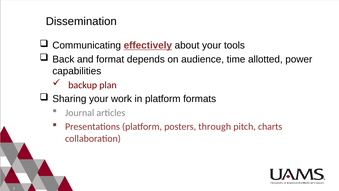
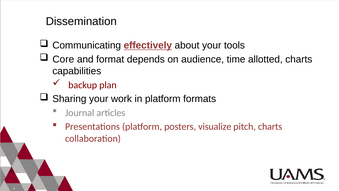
Back: Back -> Core (63, 59)
allotted power: power -> charts (299, 59)
through: through -> visualize (215, 126)
